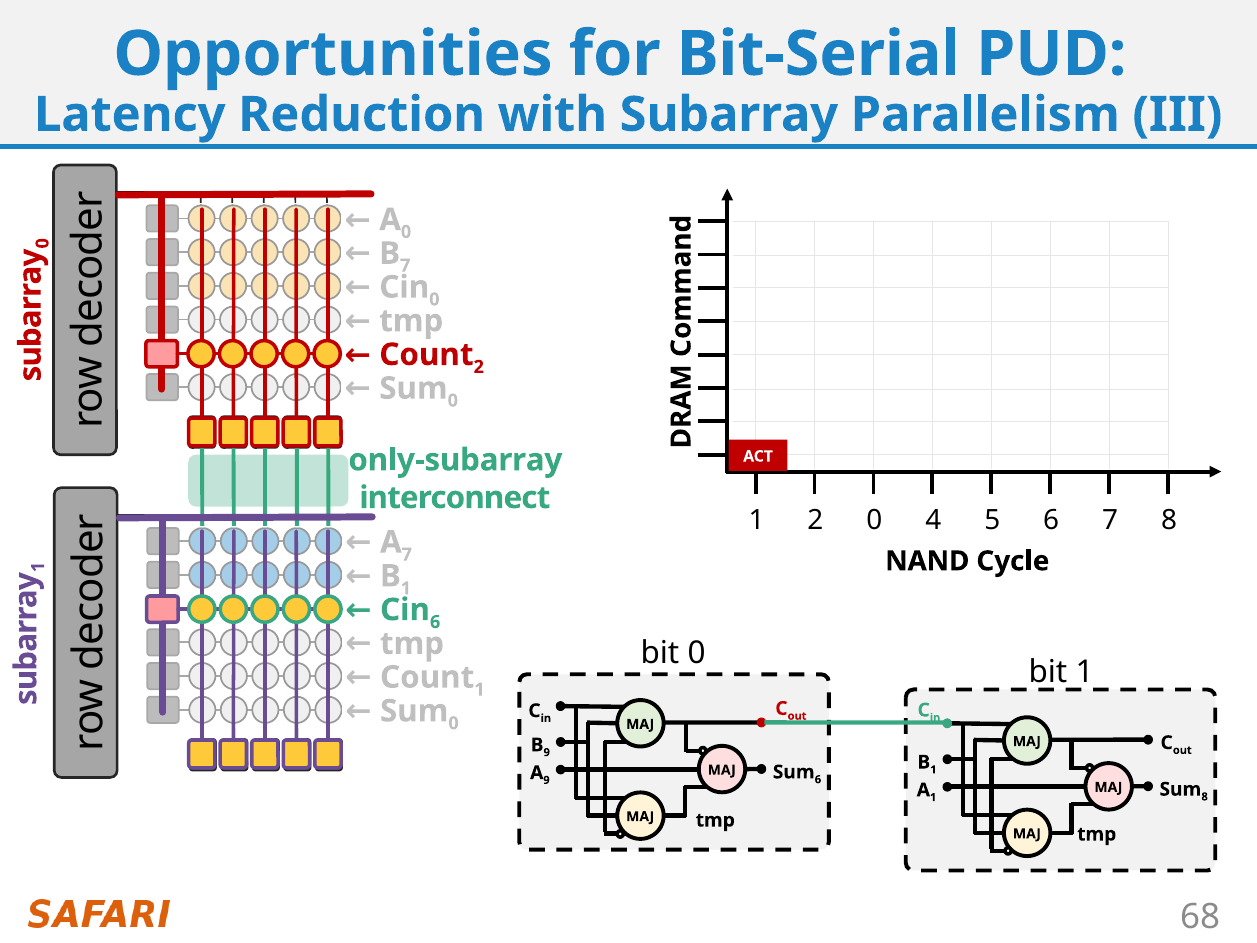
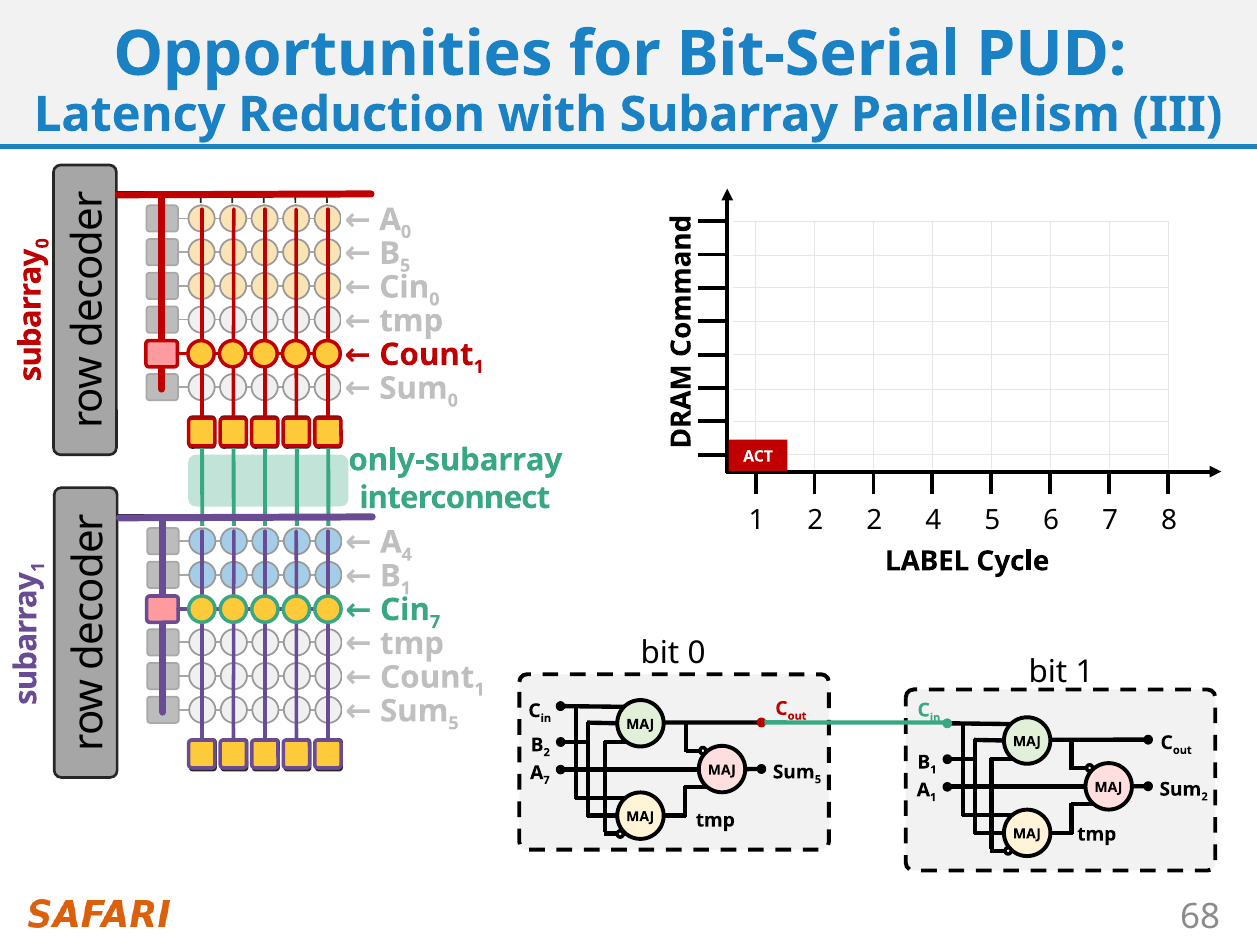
7: 7 -> 5 (405, 266)
2: 2 -> 1 (479, 367)
2 0: 0 -> 2 (874, 520)
7: 7 -> 4 (407, 554)
NAND: NAND -> LABEL (927, 561)
Cin 6: 6 -> 7 (435, 622)
0: 0 -> 5 (454, 723)
9: 9 -> 2 (547, 752)
9: 9 -> 7 (546, 780)
6: 6 -> 5 (818, 779)
8: 8 -> 2 (1205, 797)
